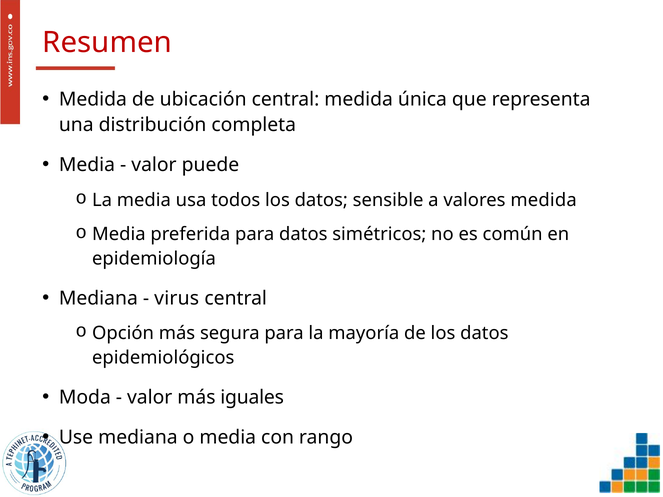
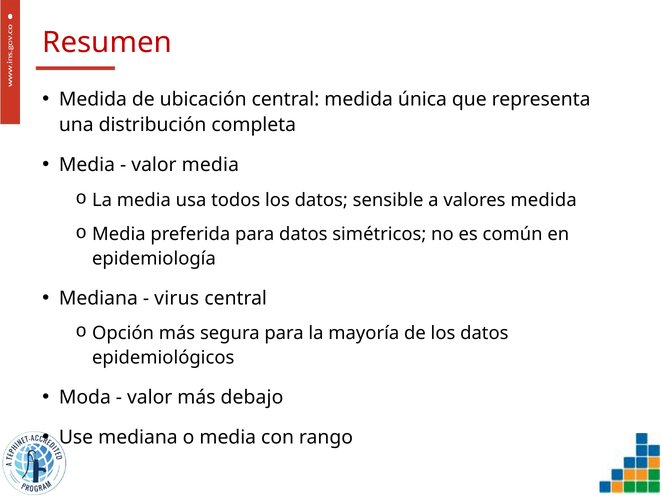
valor puede: puede -> media (210, 165)
iguales: iguales -> debajo (252, 398)
